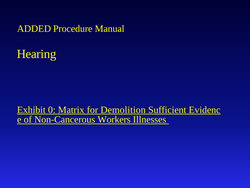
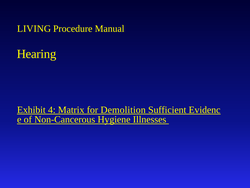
ADDED: ADDED -> LIVING (34, 29)
0: 0 -> 4 (52, 110)
Workers: Workers -> Hygiene (114, 119)
